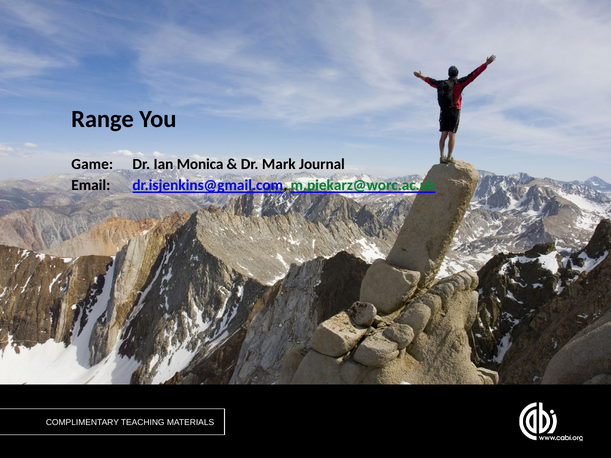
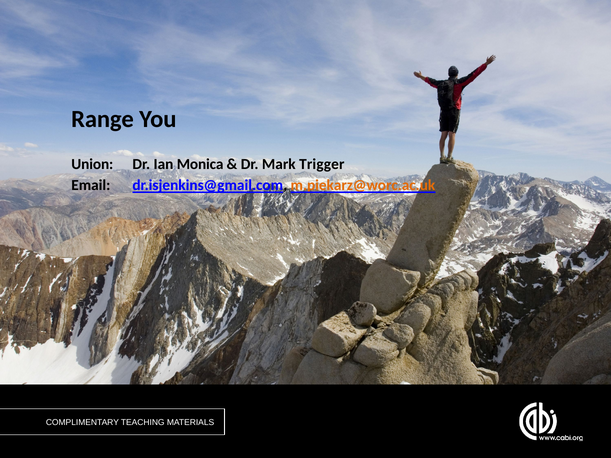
Game: Game -> Union (92, 164)
Journal: Journal -> Trigger (322, 164)
m.piekarz@worc.ac.uk colour: green -> orange (363, 186)
